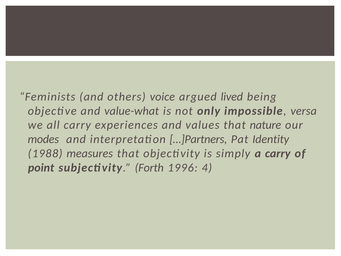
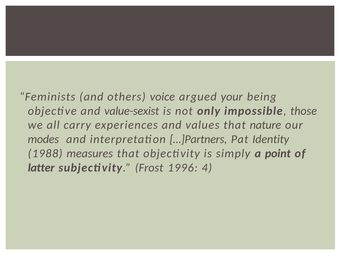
lived: lived -> your (232, 97)
value-what: value-what -> value-sexist (132, 111)
versa: versa -> those (304, 111)
a carry: carry -> point (278, 153)
point: point -> latter (41, 168)
Forth: Forth -> Frost (149, 168)
